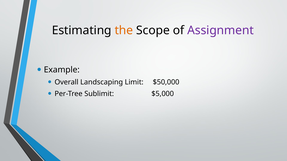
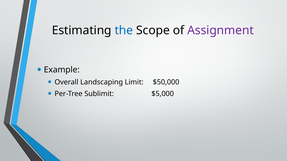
the colour: orange -> blue (124, 31)
